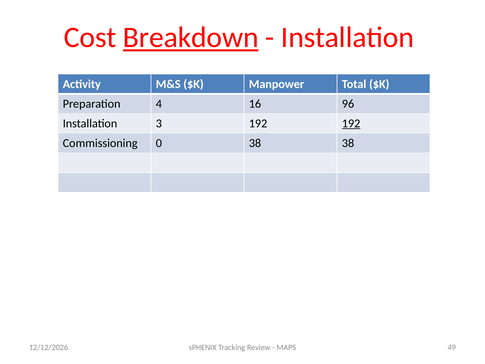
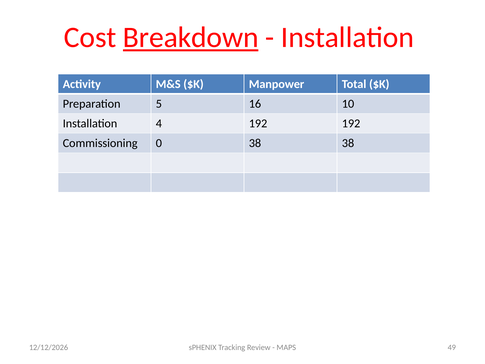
4: 4 -> 5 (159, 104)
96: 96 -> 10 (348, 104)
3: 3 -> 4 (159, 123)
192 underline: present -> none (351, 123)
